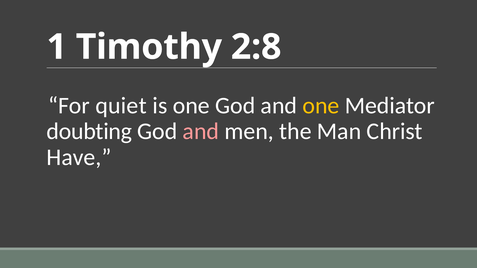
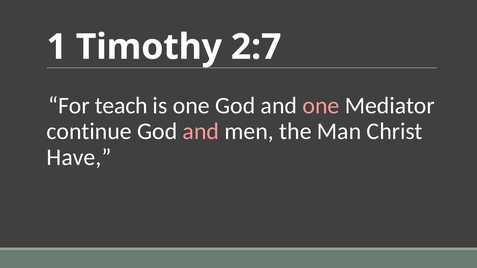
2:8: 2:8 -> 2:7 (256, 47)
quiet: quiet -> teach (121, 106)
one colour: yellow -> pink (321, 106)
doubting: doubting -> continue (89, 132)
